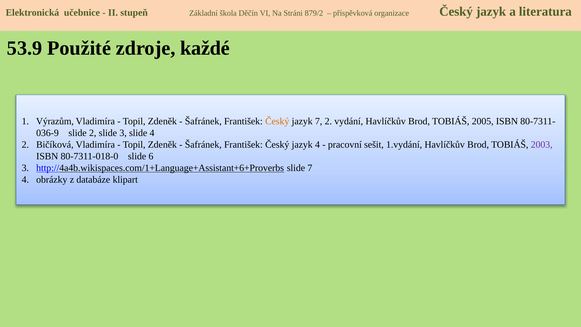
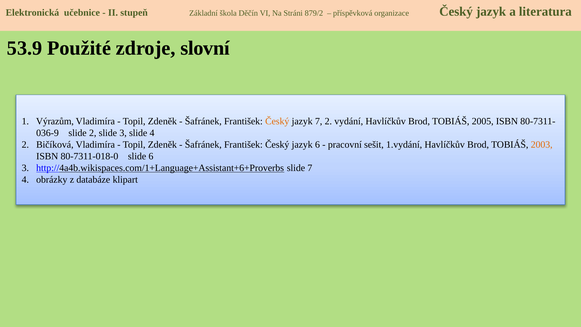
každé: každé -> slovní (205, 48)
jazyk 4: 4 -> 6 (317, 145)
2003 colour: purple -> orange (542, 145)
